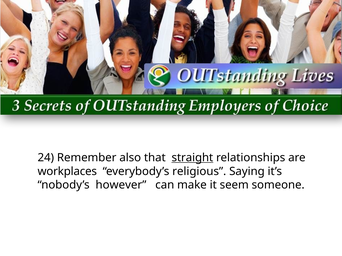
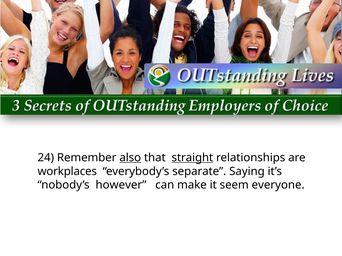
also underline: none -> present (130, 158)
religious: religious -> separate (199, 172)
someone: someone -> everyone (278, 185)
